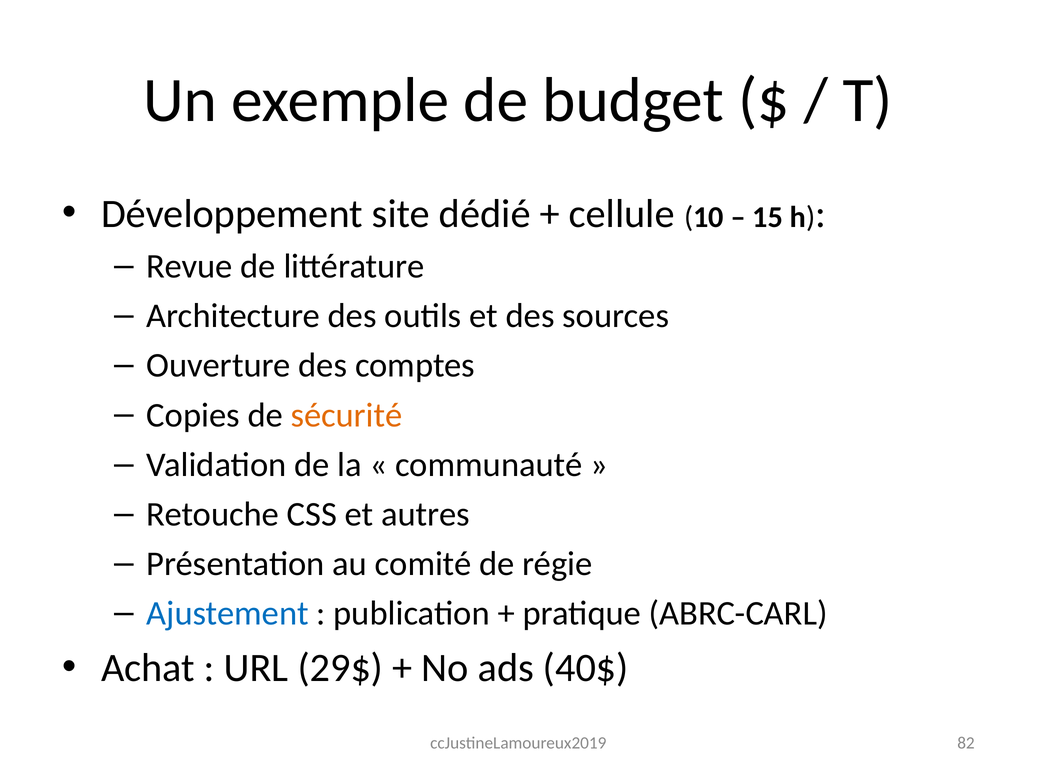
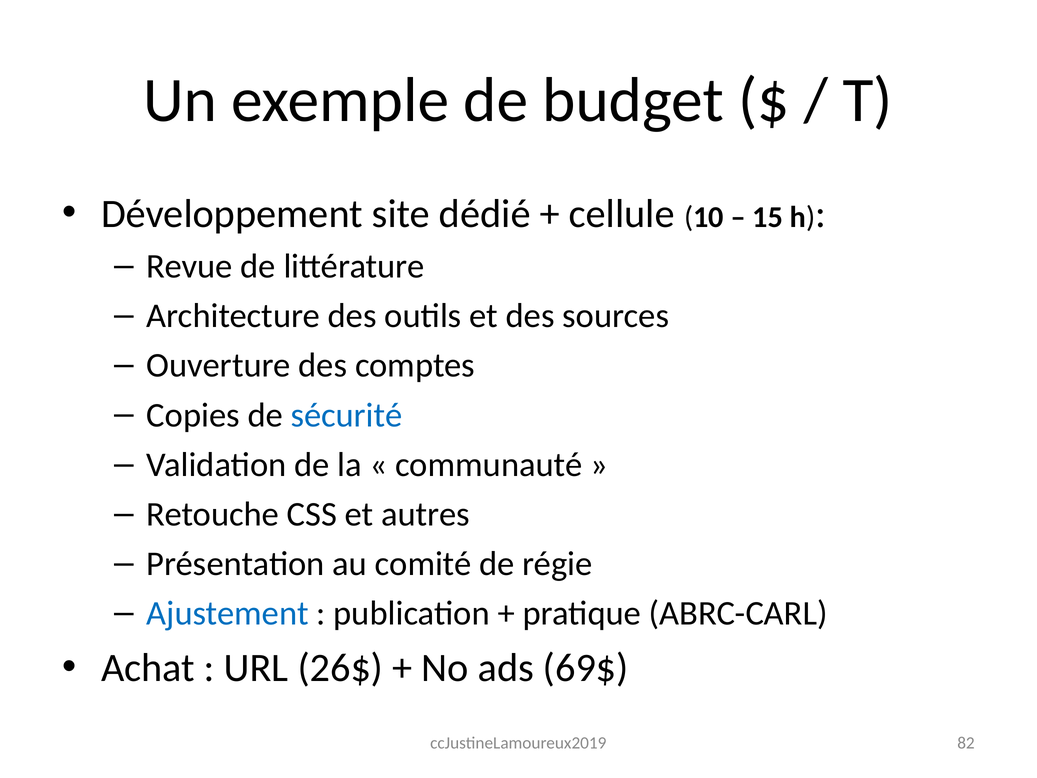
sécurité colour: orange -> blue (347, 415)
29$: 29$ -> 26$ (340, 668)
40$: 40$ -> 69$ (586, 668)
